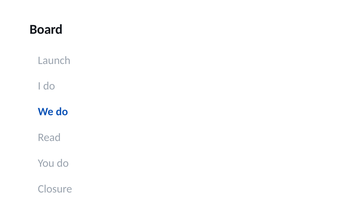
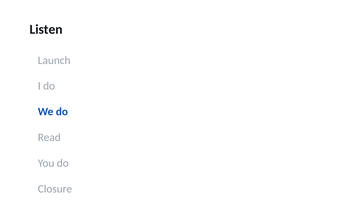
Board: Board -> Listen (46, 29)
